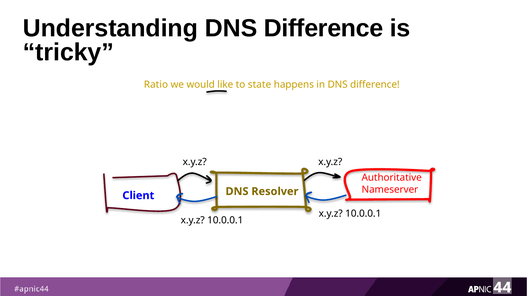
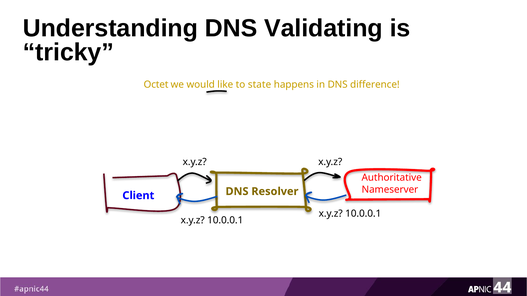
Understanding DNS Difference: Difference -> Validating (323, 28)
Ratio: Ratio -> Octet (156, 85)
